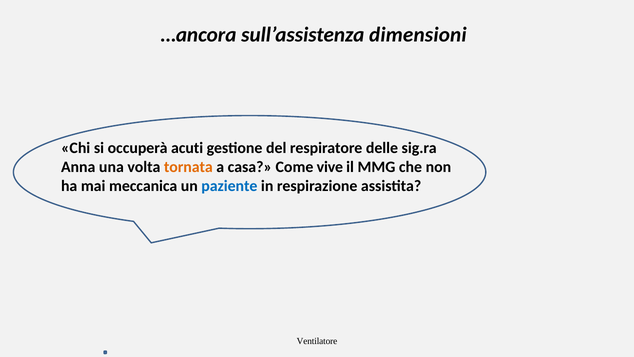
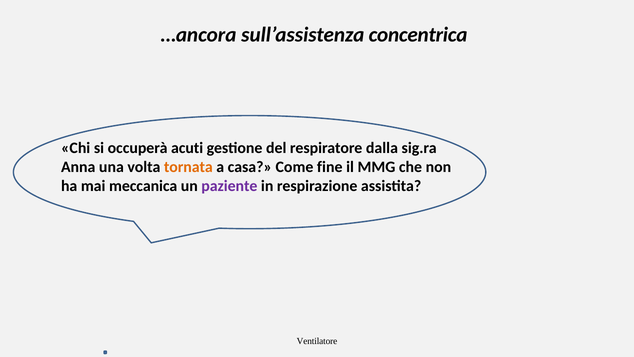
dimensioni: dimensioni -> concentrica (418, 35)
delle: delle -> dalla (382, 148)
vive: vive -> fine (330, 167)
paziente colour: blue -> purple (229, 186)
